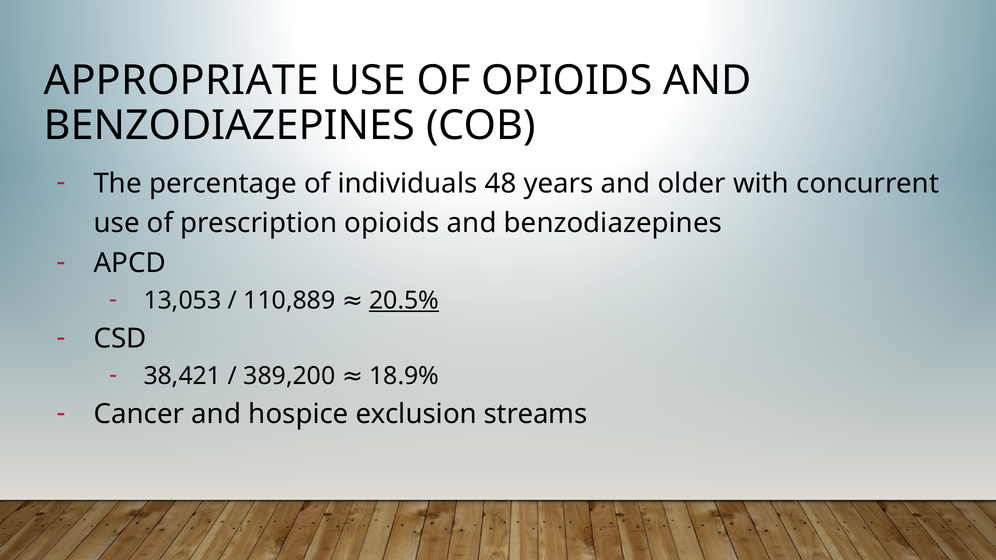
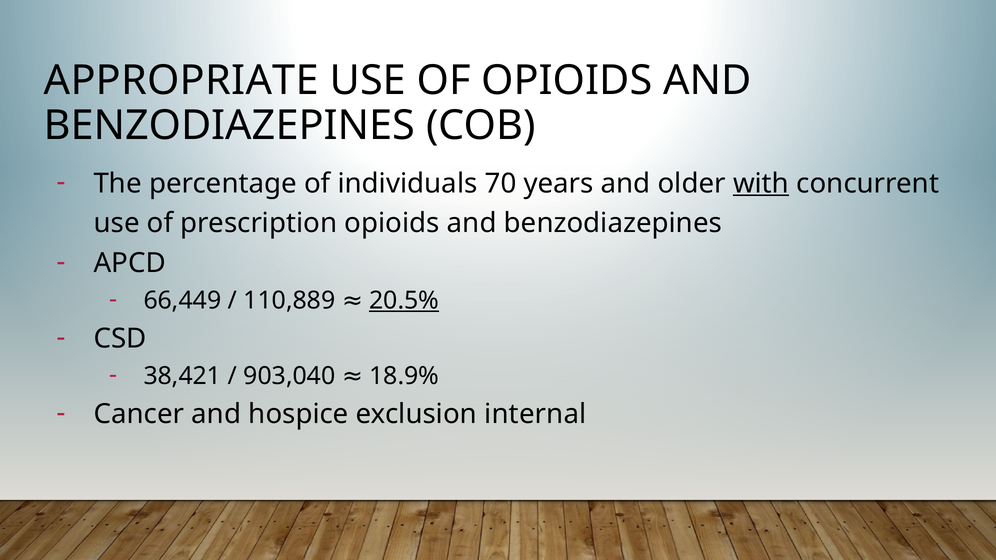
48: 48 -> 70 (501, 183)
with underline: none -> present (761, 183)
13,053: 13,053 -> 66,449 (182, 300)
389,200: 389,200 -> 903,040 (289, 376)
streams: streams -> internal (535, 415)
